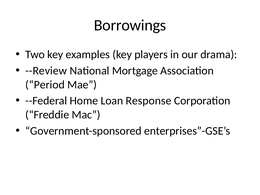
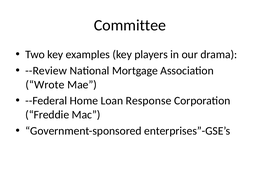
Borrowings: Borrowings -> Committee (130, 25)
Period: Period -> Wrote (45, 85)
